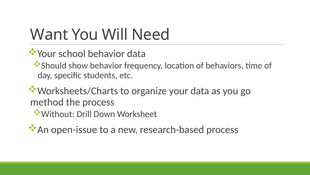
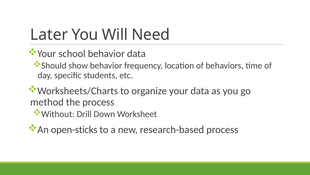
Want: Want -> Later (49, 35)
open-issue: open-issue -> open-sticks (74, 129)
